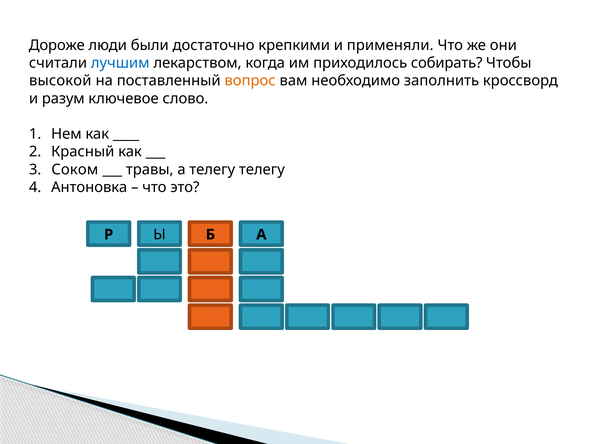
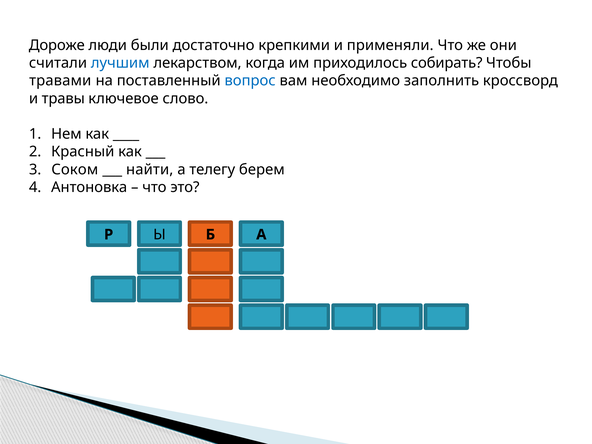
высокой: высокой -> травами (60, 81)
вопрос colour: orange -> blue (250, 81)
разум: разум -> травы (63, 98)
травы: травы -> найти (150, 169)
телегу телегу: телегу -> берем (262, 169)
